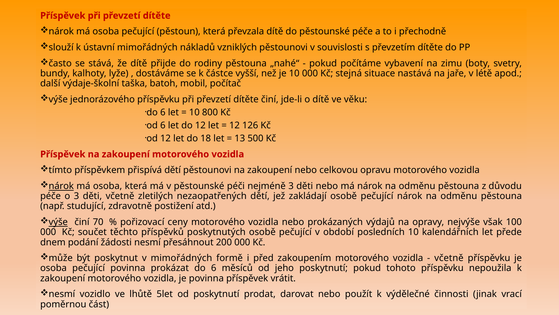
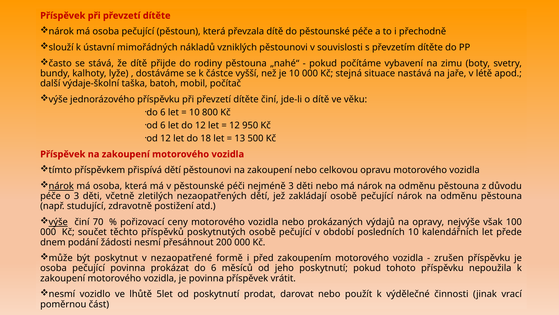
126: 126 -> 950 (250, 125)
v mimořádných: mimořádných -> nezaopatřené (181, 258)
včetně: včetně -> zrušen (449, 258)
